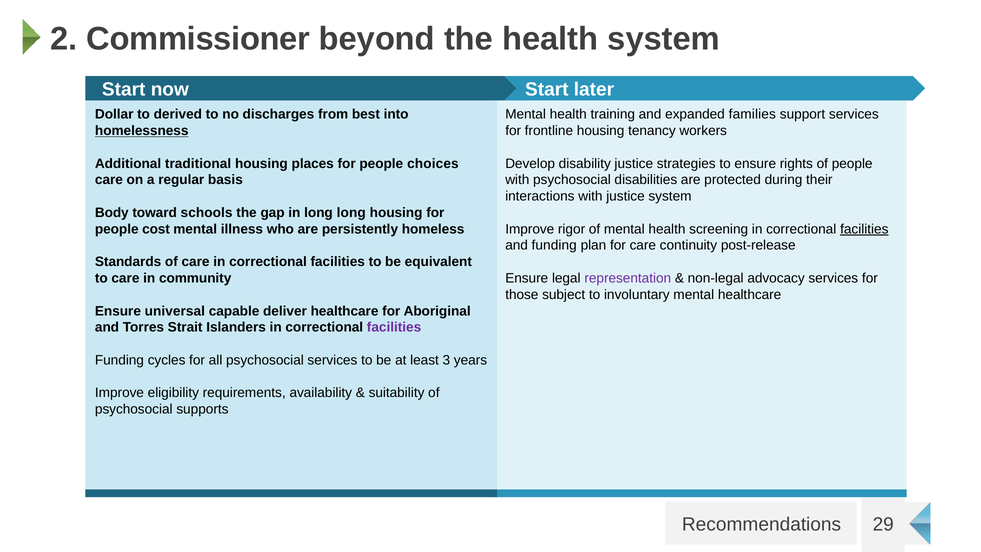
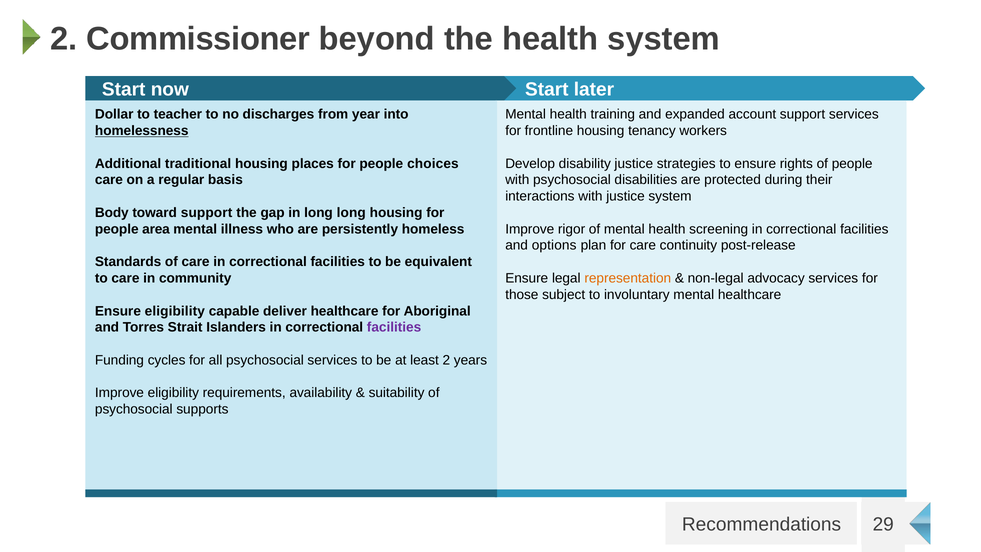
derived: derived -> teacher (178, 114)
best: best -> year (366, 114)
families: families -> account (752, 114)
toward schools: schools -> support (207, 213)
cost: cost -> area (156, 229)
facilities underline: present -> none (864, 229)
and funding: funding -> options (554, 245)
representation colour: purple -> orange (628, 278)
Ensure universal: universal -> eligibility (175, 311)
least 3: 3 -> 2 (446, 360)
